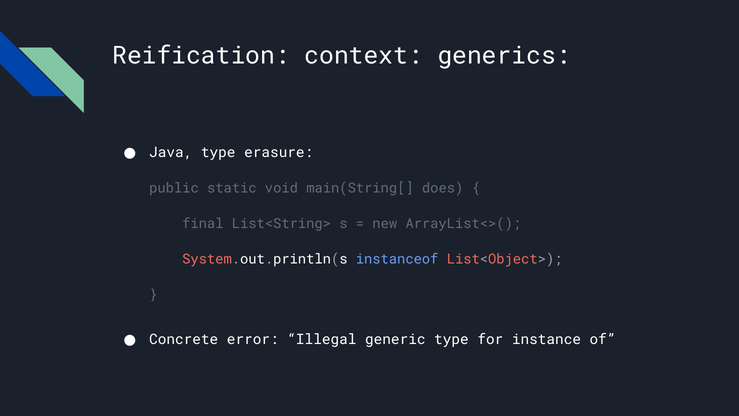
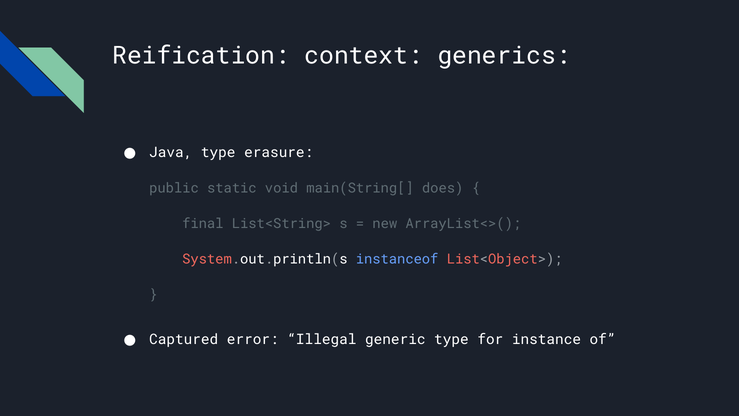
Concrete: Concrete -> Captured (184, 339)
